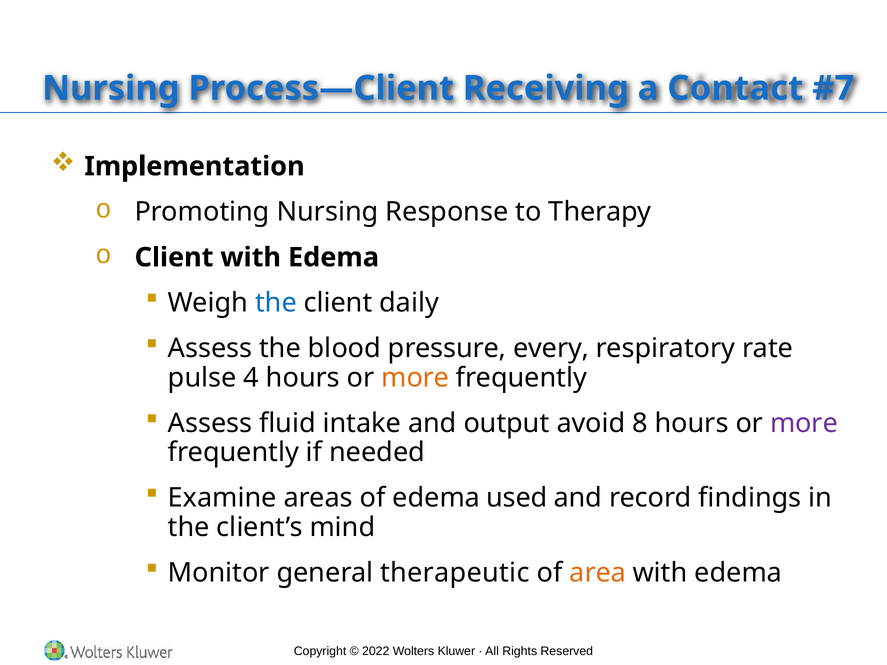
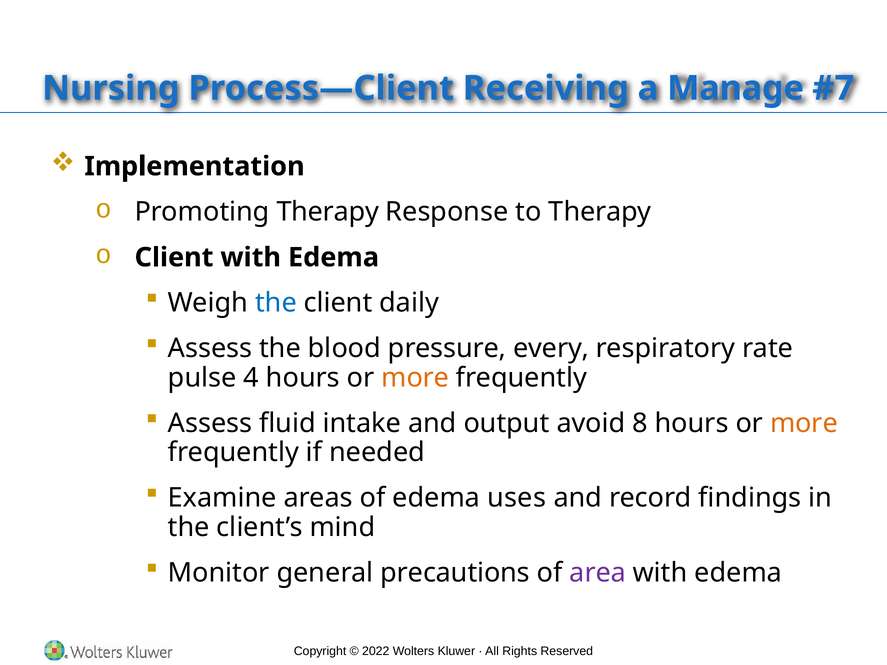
Contact: Contact -> Manage (736, 88)
Promoting Nursing: Nursing -> Therapy (328, 212)
more colour: purple -> orange (804, 423)
used: used -> uses (517, 498)
therapeutic: therapeutic -> precautions (455, 573)
area colour: orange -> purple (598, 573)
